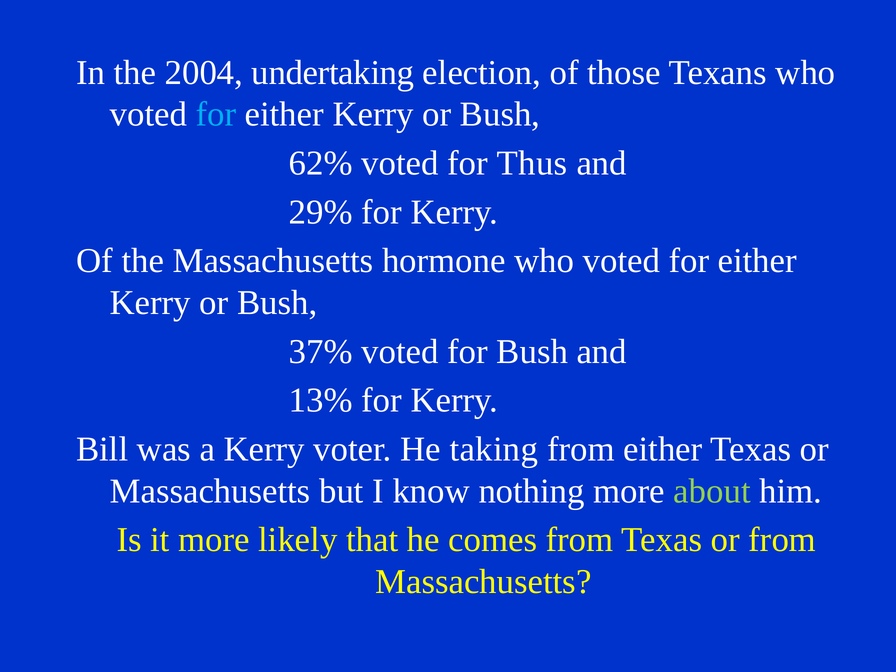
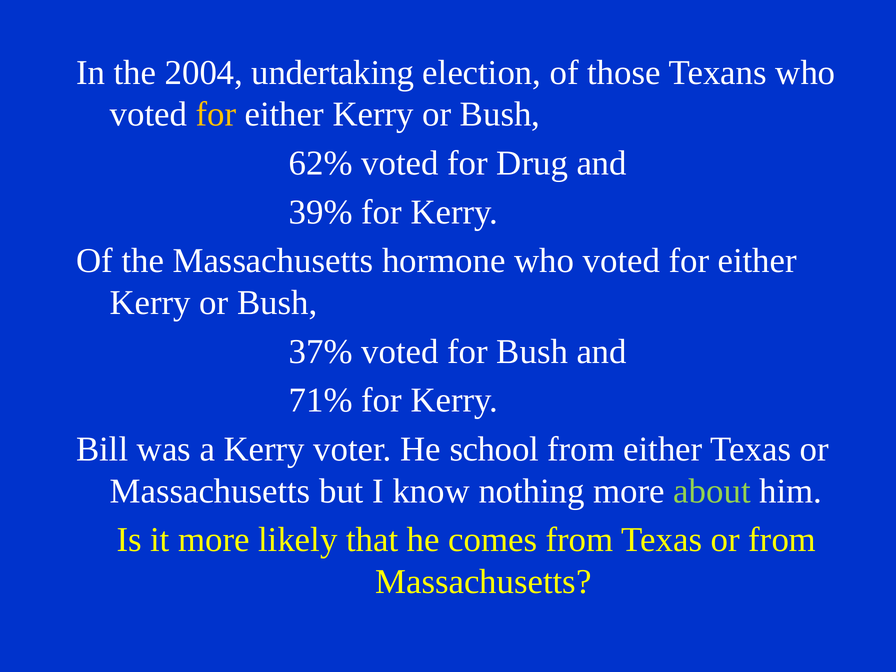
for colour: light blue -> yellow (216, 114)
Thus: Thus -> Drug (532, 163)
29%: 29% -> 39% (321, 212)
13%: 13% -> 71% (321, 400)
taking: taking -> school (494, 449)
